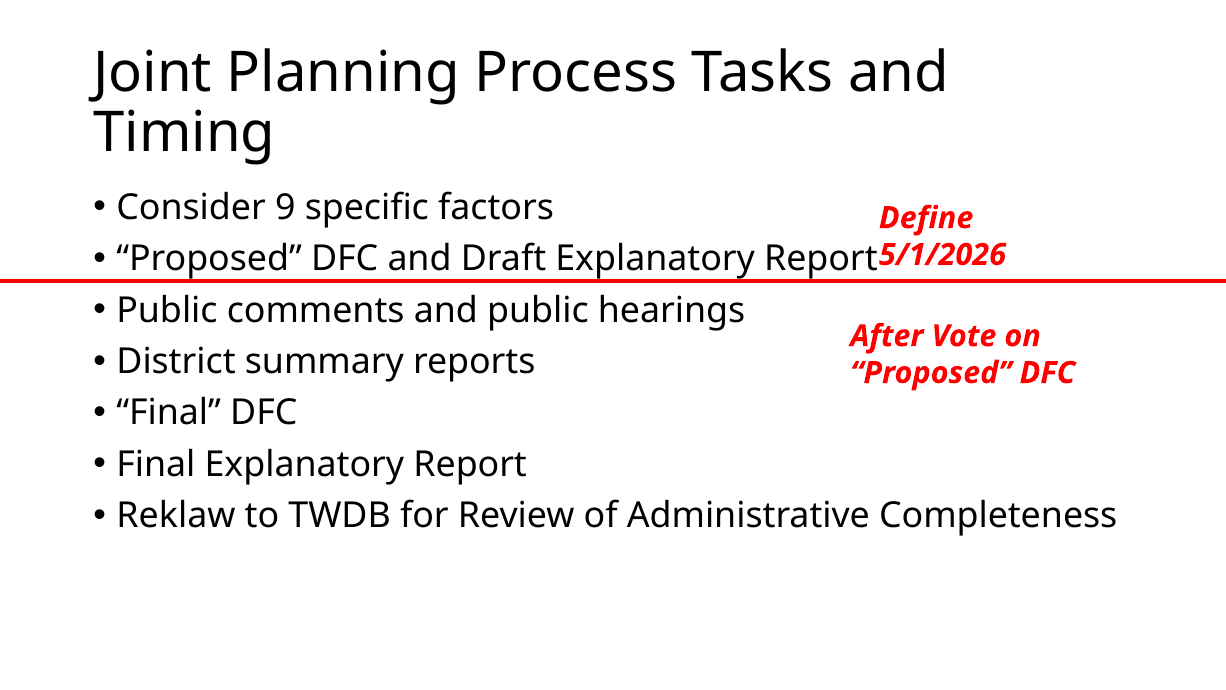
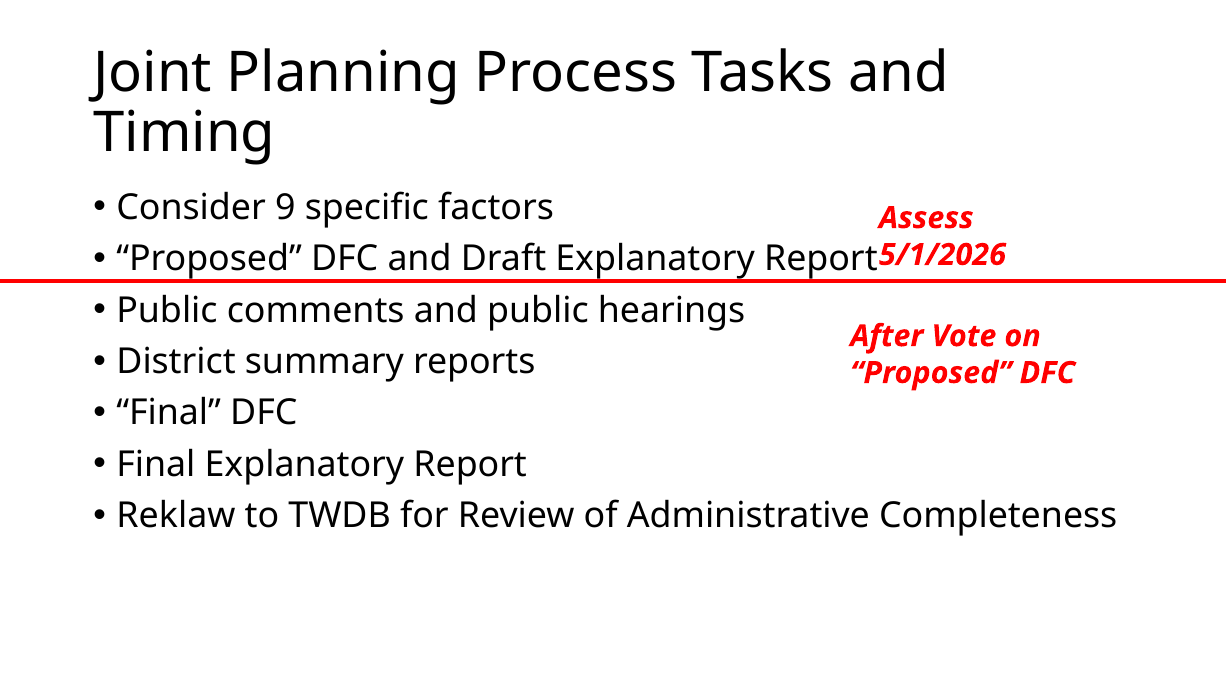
Define: Define -> Assess (926, 218)
